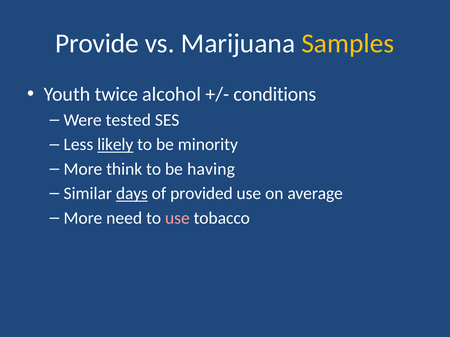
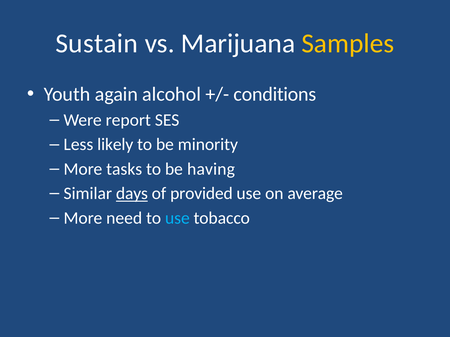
Provide: Provide -> Sustain (97, 44)
twice: twice -> again (116, 94)
tested: tested -> report (128, 120)
likely underline: present -> none (115, 145)
think: think -> tasks (124, 169)
use colour: pink -> light blue (177, 218)
